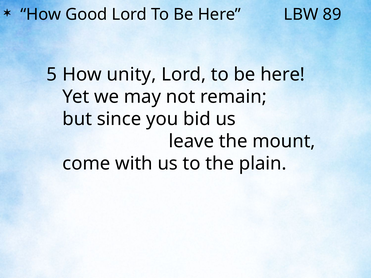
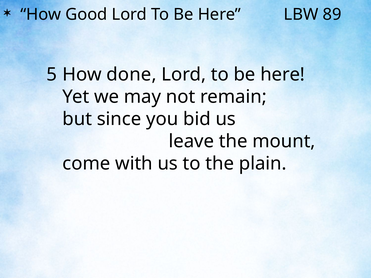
unity: unity -> done (131, 75)
